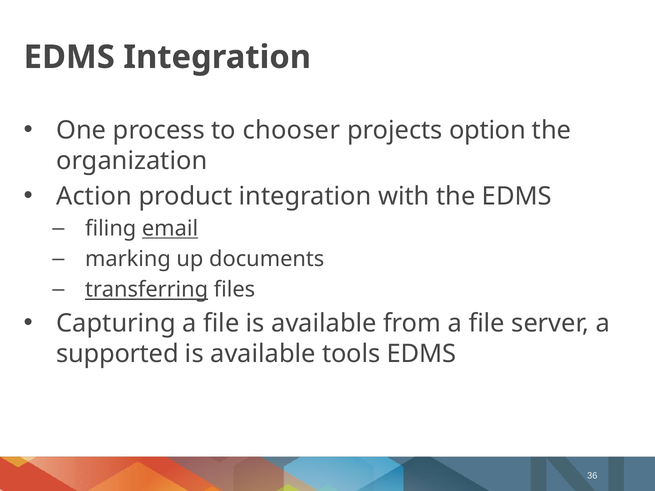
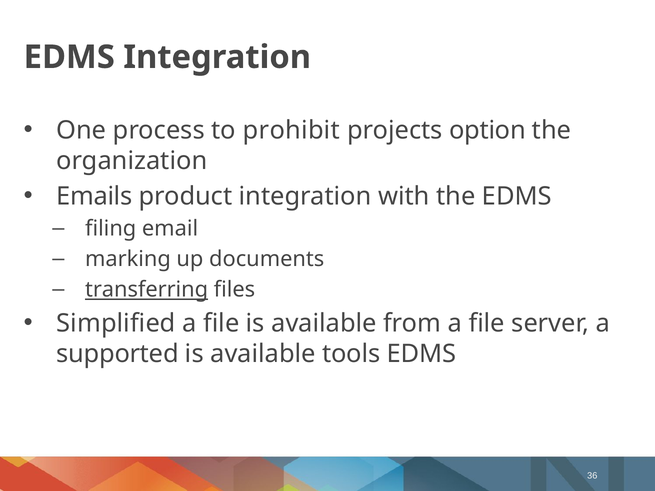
chooser: chooser -> prohibit (291, 130)
Action: Action -> Emails (94, 196)
email underline: present -> none (170, 229)
Capturing: Capturing -> Simplified (116, 324)
